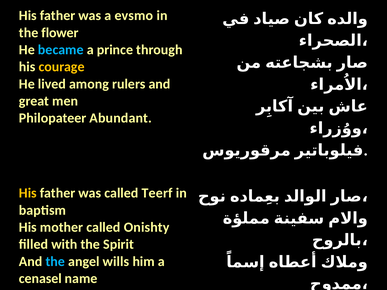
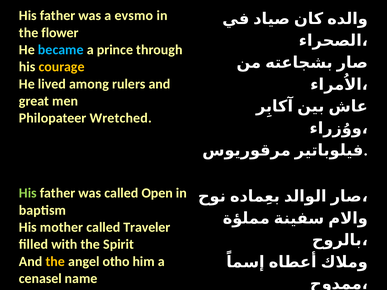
Abundant: Abundant -> Wretched (121, 118)
His colour: yellow -> light green (28, 193)
Teerf: Teerf -> Open (157, 193)
Onishty: Onishty -> Traveler (147, 227)
the colour: light blue -> yellow (55, 262)
wills: wills -> otho (116, 262)
